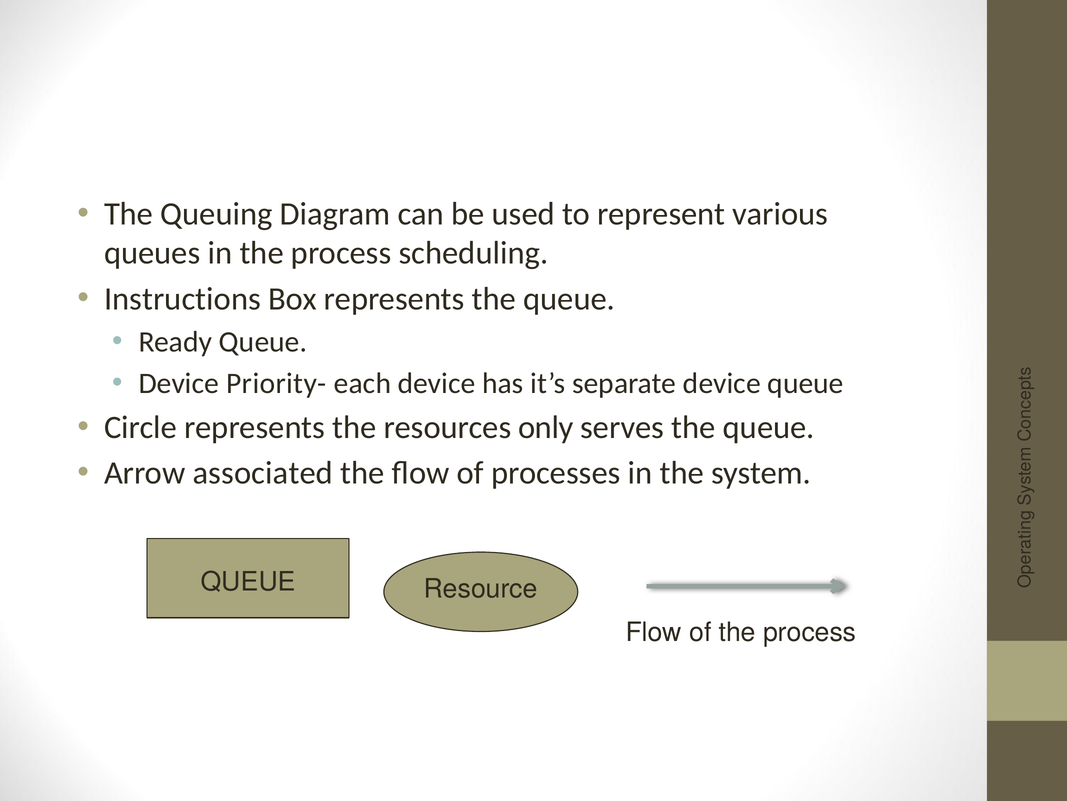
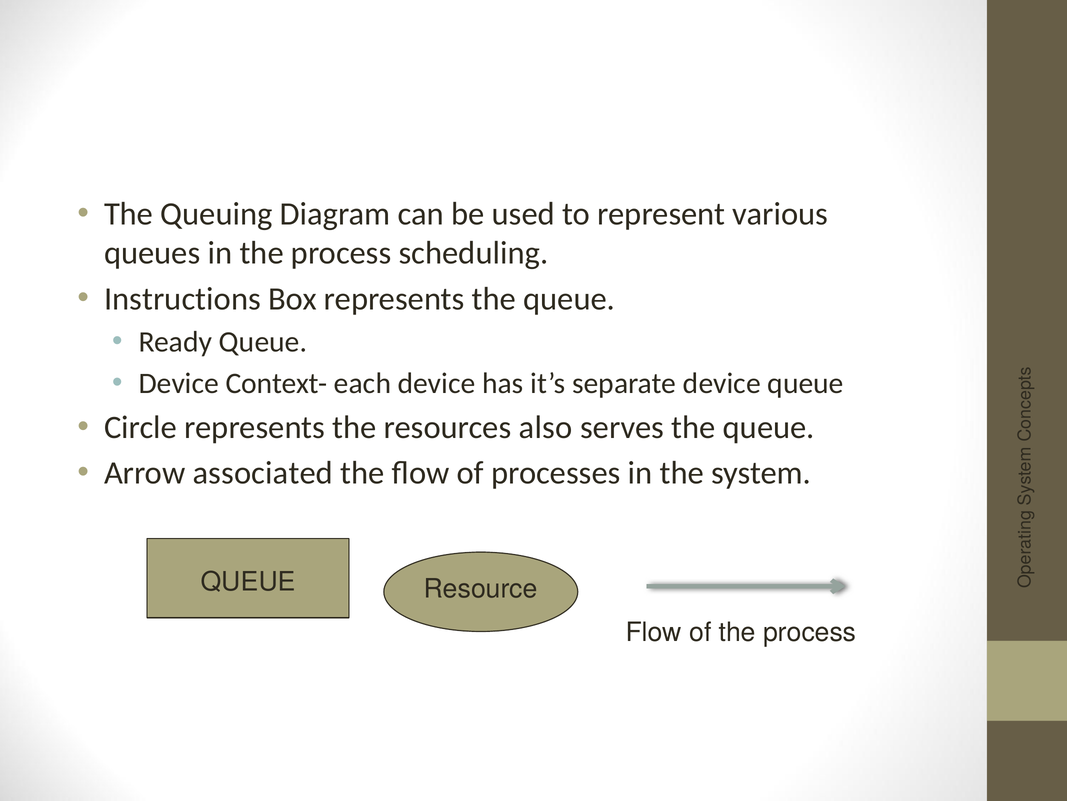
Priority-: Priority- -> Context- (277, 383)
only: only -> also (546, 427)
